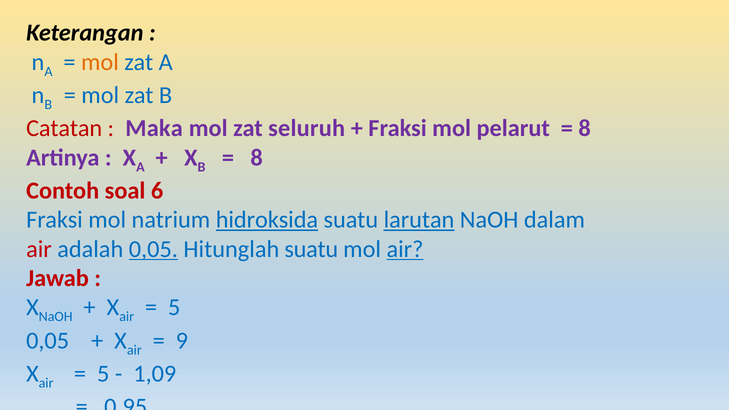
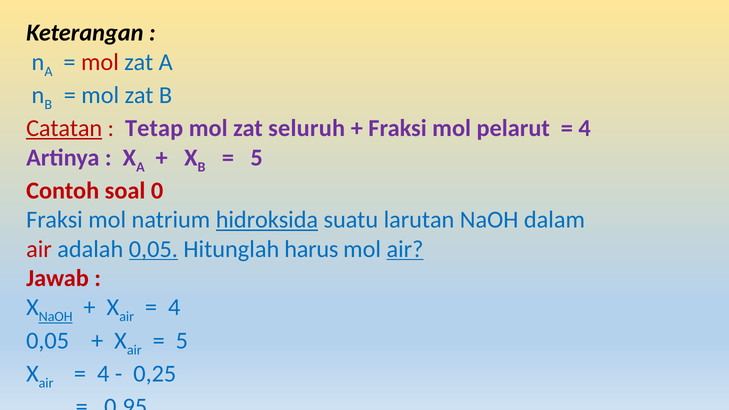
mol colour: orange -> red (100, 62)
Catatan underline: none -> present (64, 128)
Maka: Maka -> Tetap (154, 128)
8: 8 -> 4 (585, 128)
8: 8 -> 5 (257, 158)
6: 6 -> 0 (157, 191)
larutan underline: present -> none (419, 220)
Hitunglah suatu: suatu -> harus (311, 249)
NaOH underline: none -> present (56, 317)
5: 5 -> 4 (174, 307)
9: 9 -> 5 (182, 341)
5: 5 -> 4 (103, 374)
1,09: 1,09 -> 0,25 (155, 374)
